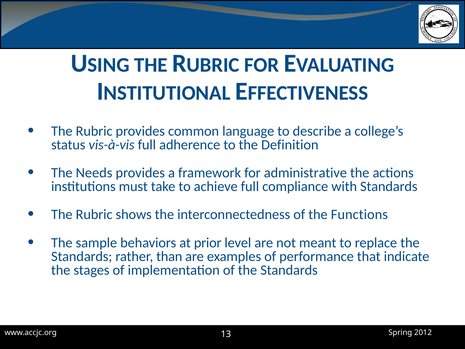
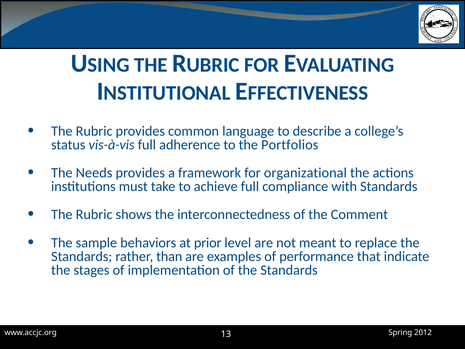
Definition: Definition -> Portfolios (290, 145)
administrative: administrative -> organizational (305, 173)
Functions: Functions -> Comment (359, 214)
